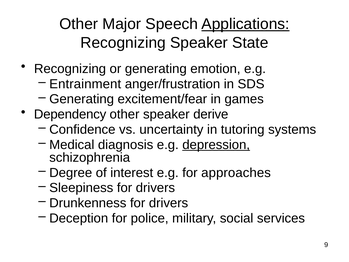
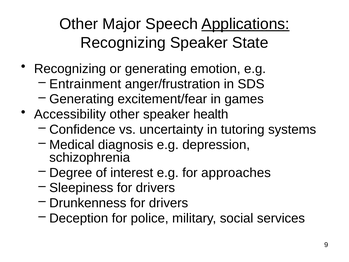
Dependency: Dependency -> Accessibility (70, 114)
derive: derive -> health (211, 114)
depression underline: present -> none (216, 145)
